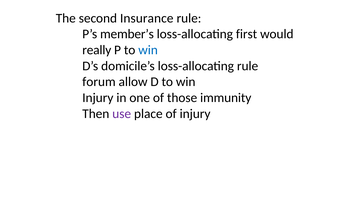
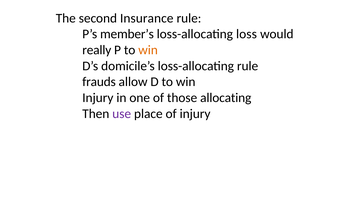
first: first -> loss (246, 34)
win colour: blue -> orange (148, 50)
forum: forum -> frauds (99, 82)
immunity: immunity -> allocating (226, 98)
